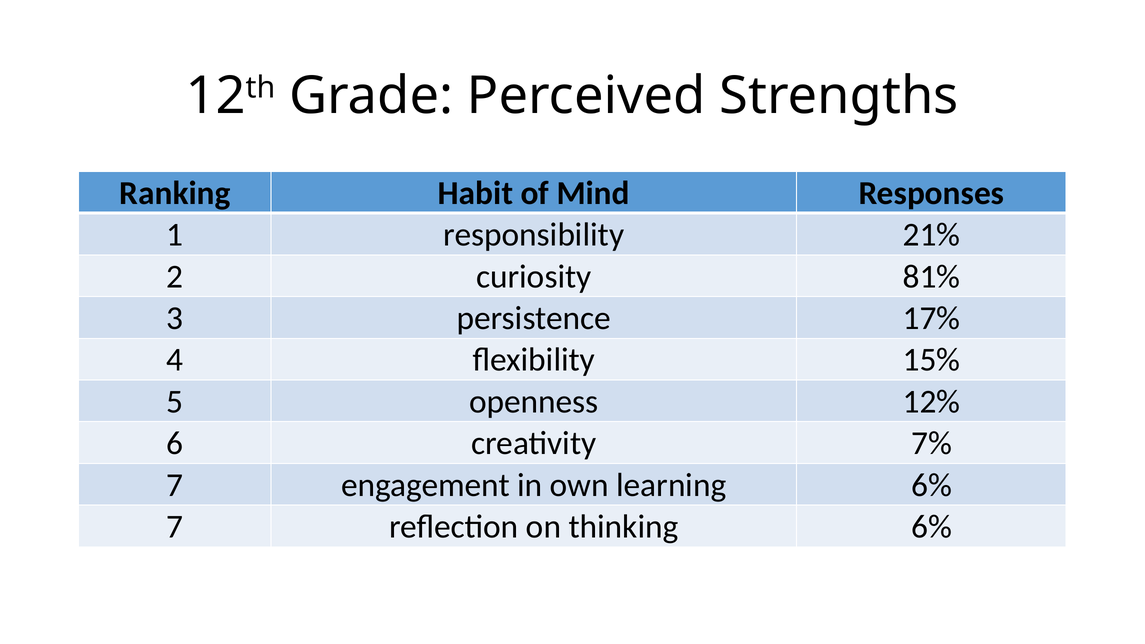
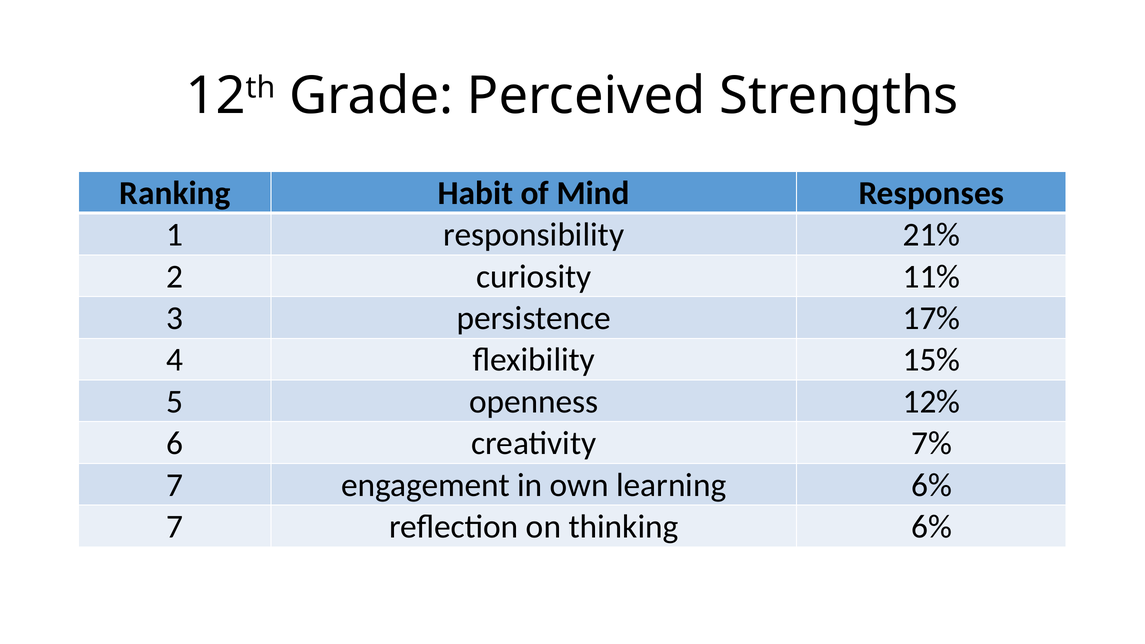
81%: 81% -> 11% (931, 277)
